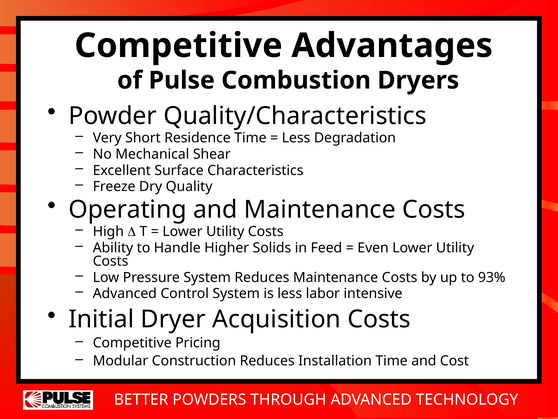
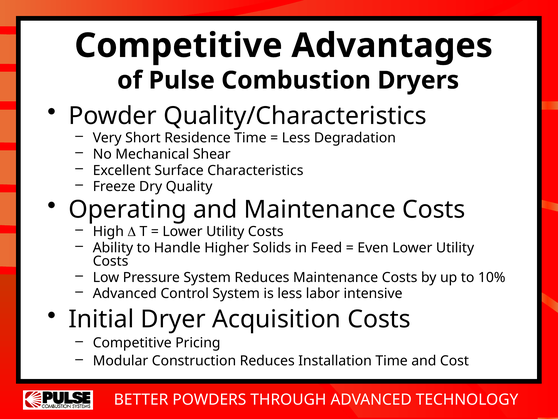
93%: 93% -> 10% (492, 277)
